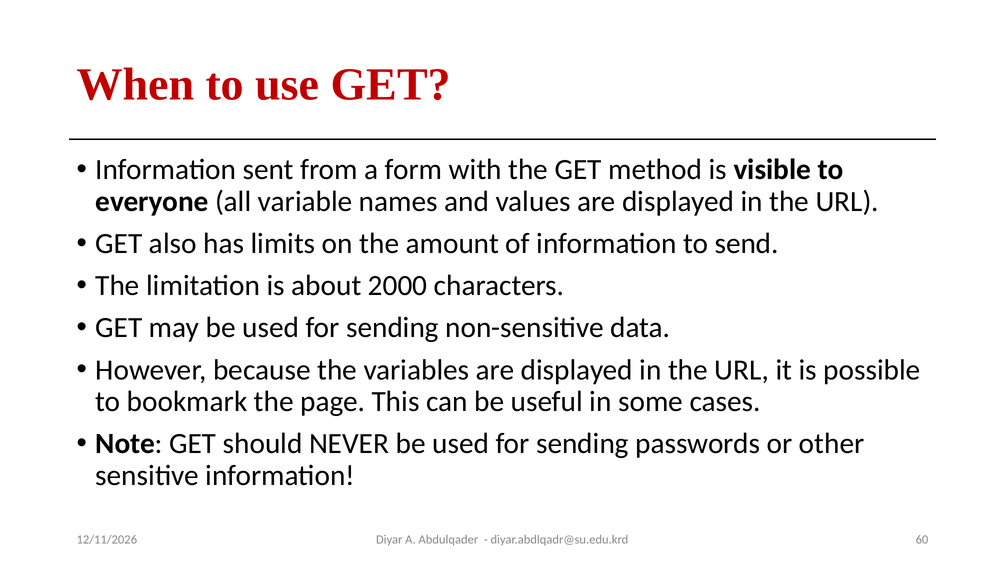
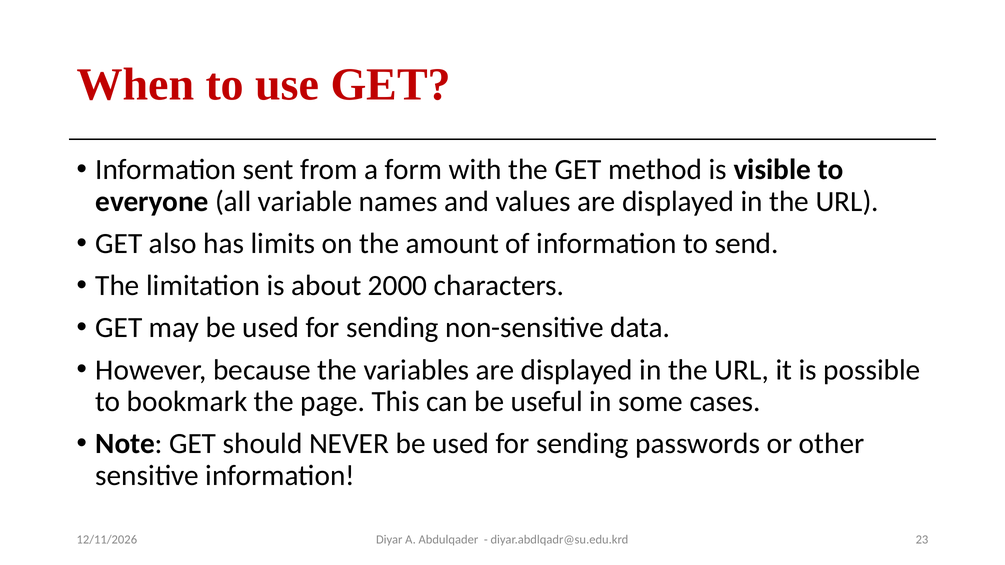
60: 60 -> 23 (922, 540)
